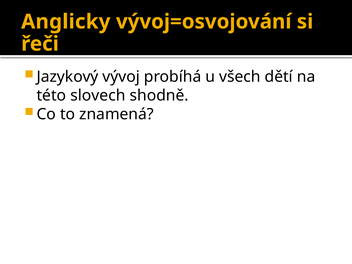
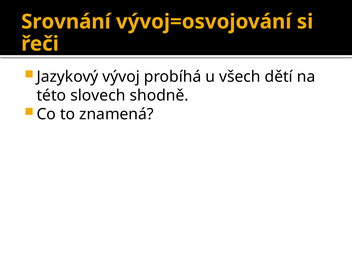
Anglicky: Anglicky -> Srovnání (66, 22)
